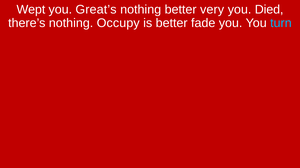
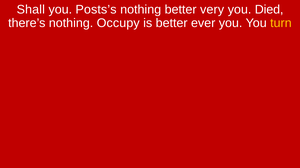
Wept: Wept -> Shall (31, 10)
Great’s: Great’s -> Posts’s (96, 10)
fade: fade -> ever (203, 23)
turn colour: light blue -> yellow (281, 23)
